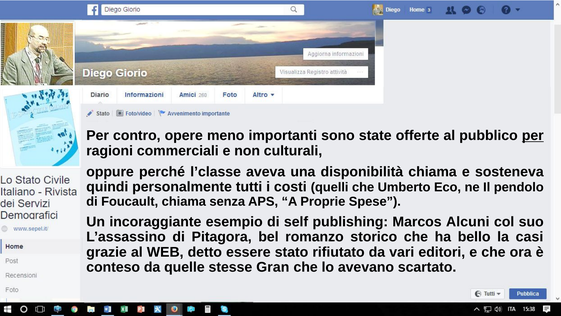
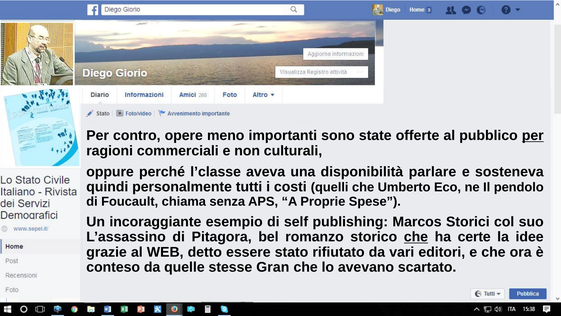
disponibilità chiama: chiama -> parlare (432, 172)
Alcuni: Alcuni -> Storici (468, 222)
che underline: none -> present (416, 237)
bello: bello -> certe (474, 237)
casi: casi -> idee (530, 237)
